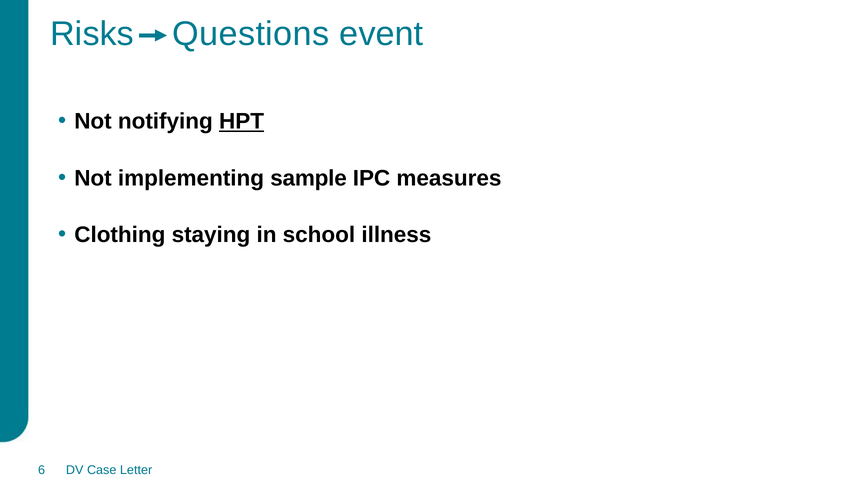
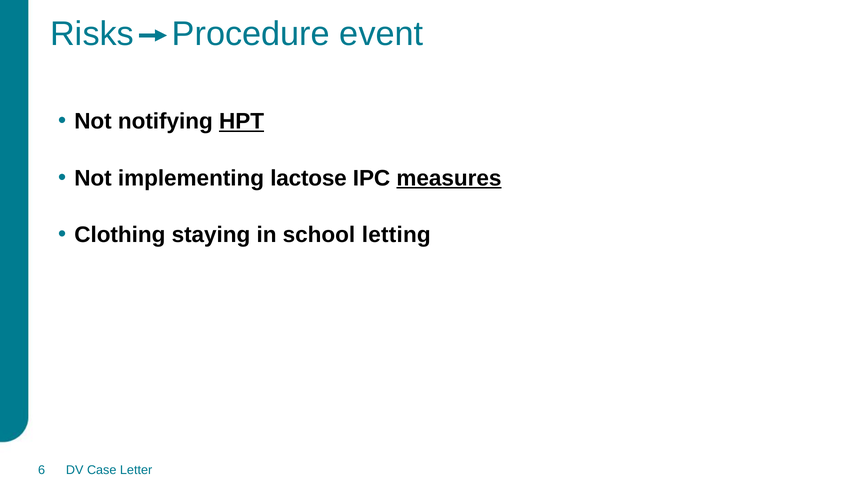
Questions: Questions -> Procedure (251, 34)
sample: sample -> lactose (309, 178)
measures underline: none -> present (449, 178)
illness: illness -> letting (396, 235)
